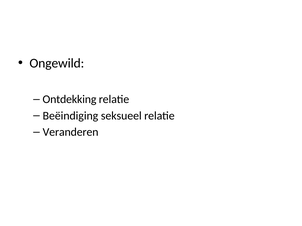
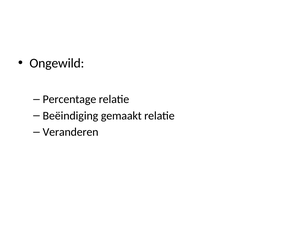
Ontdekking: Ontdekking -> Percentage (69, 99)
seksueel: seksueel -> gemaakt (121, 116)
